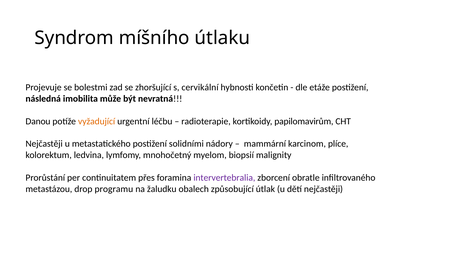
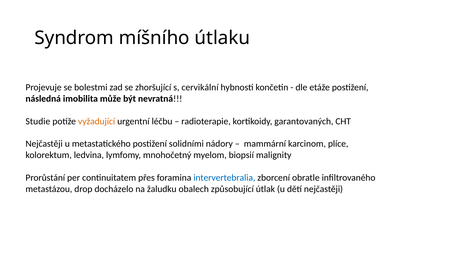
Danou: Danou -> Studie (38, 121)
papilomavirům: papilomavirům -> garantovaných (304, 121)
intervertebralia colour: purple -> blue (224, 178)
programu: programu -> docházelo (114, 189)
